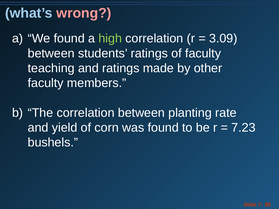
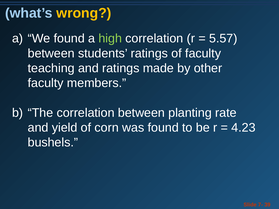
wrong colour: pink -> yellow (84, 13)
3.09: 3.09 -> 5.57 (223, 38)
7.23: 7.23 -> 4.23 (243, 128)
